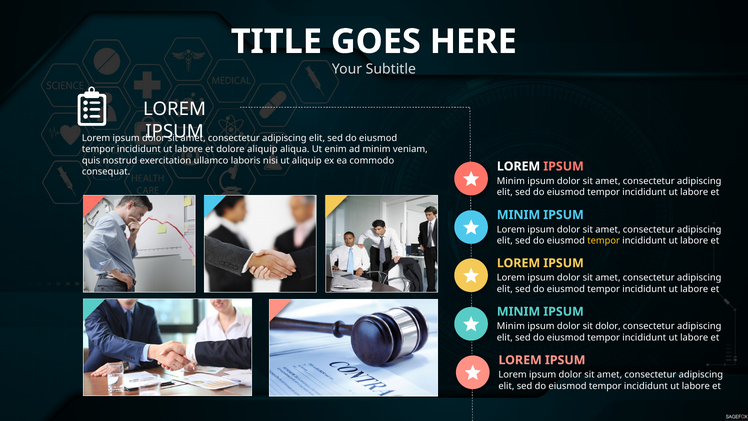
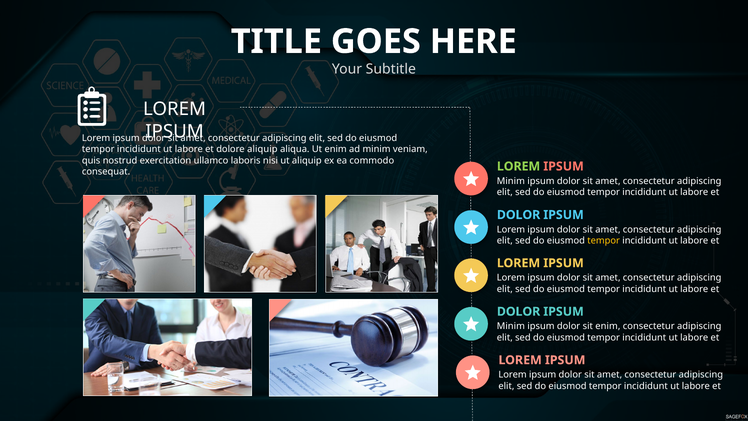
LOREM colour: white -> light green (519, 166)
MINIM: MINIM -> DOLOR (519, 215)
MINIM: MINIM -> DOLOR (519, 311)
sit dolor: dolor -> enim (608, 326)
